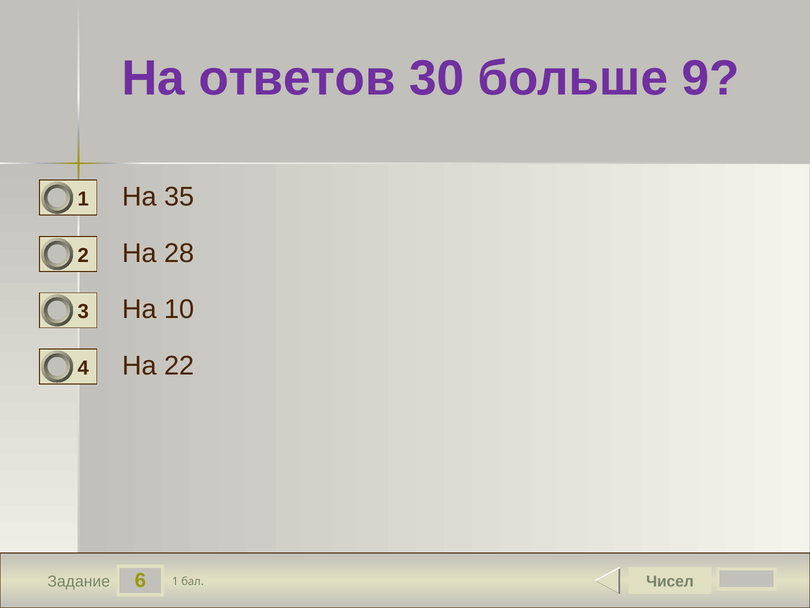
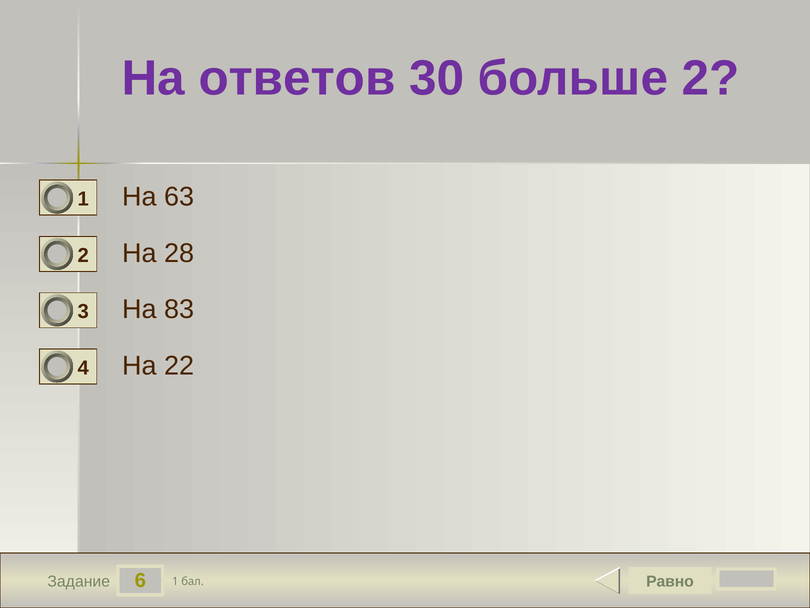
больше 9: 9 -> 2 (711, 78)
35: 35 -> 63 (179, 197)
10: 10 -> 83 (179, 309)
Чисел: Чисел -> Равно (670, 581)
